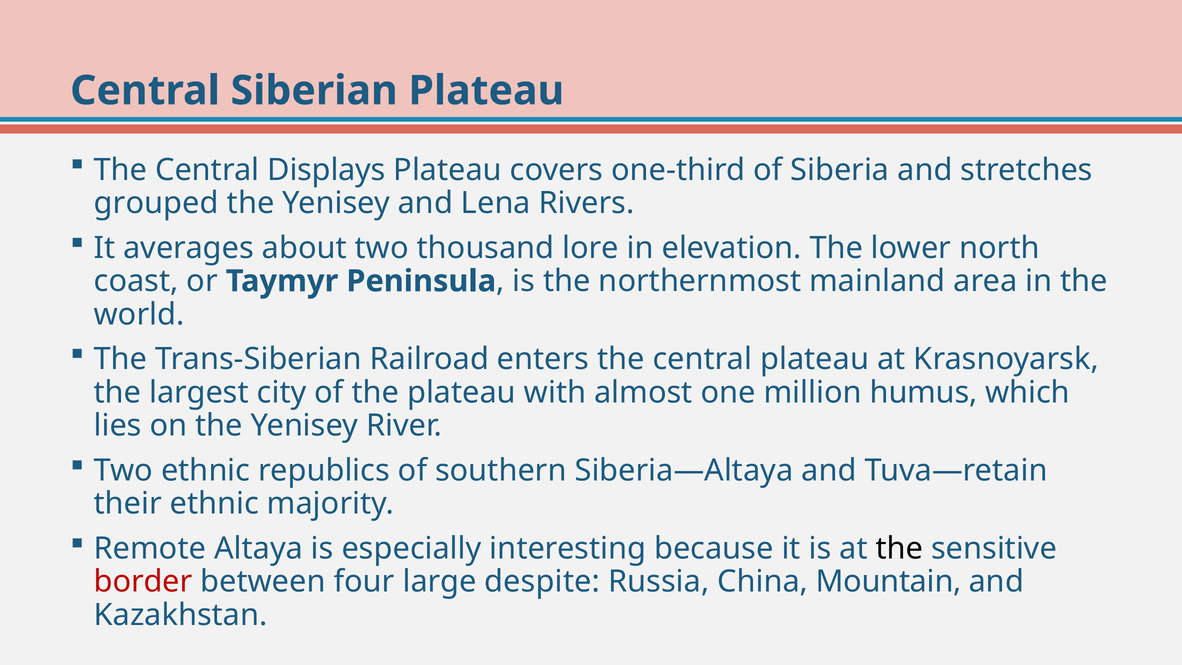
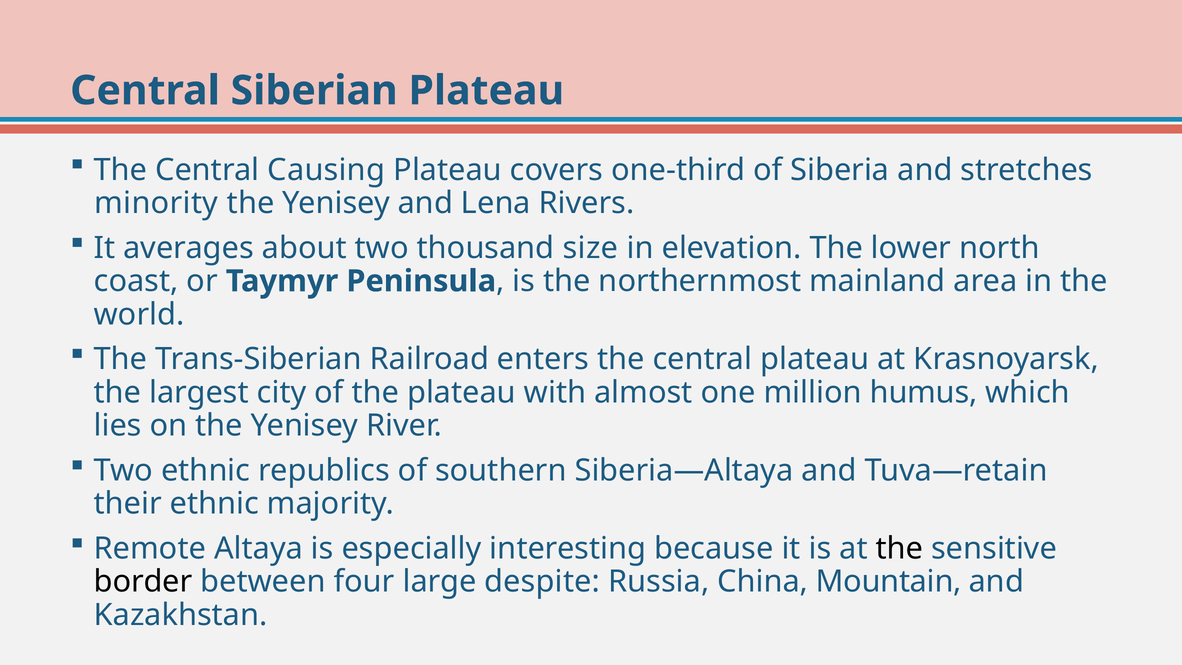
Displays: Displays -> Causing (326, 170)
grouped: grouped -> minority (156, 203)
lore: lore -> size (590, 248)
border colour: red -> black (143, 582)
